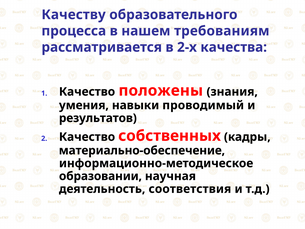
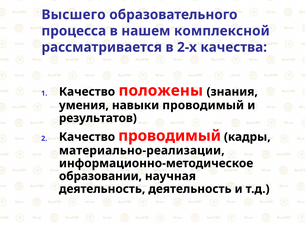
Качеству: Качеству -> Высшего (74, 15)
требованиям: требованиям -> комплексной (222, 31)
Качество собственных: собственных -> проводимый (170, 136)
материально-обеспечение: материально-обеспечение -> материально-реализации (142, 150)
деятельность соответствия: соответствия -> деятельность (190, 189)
